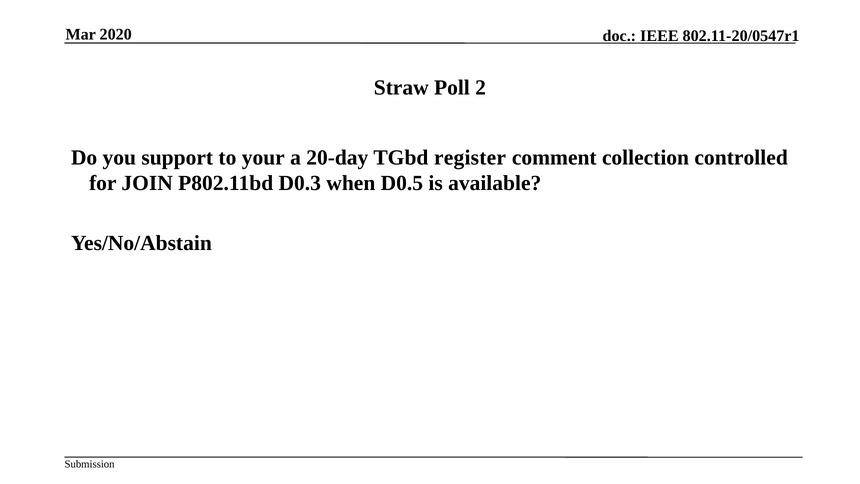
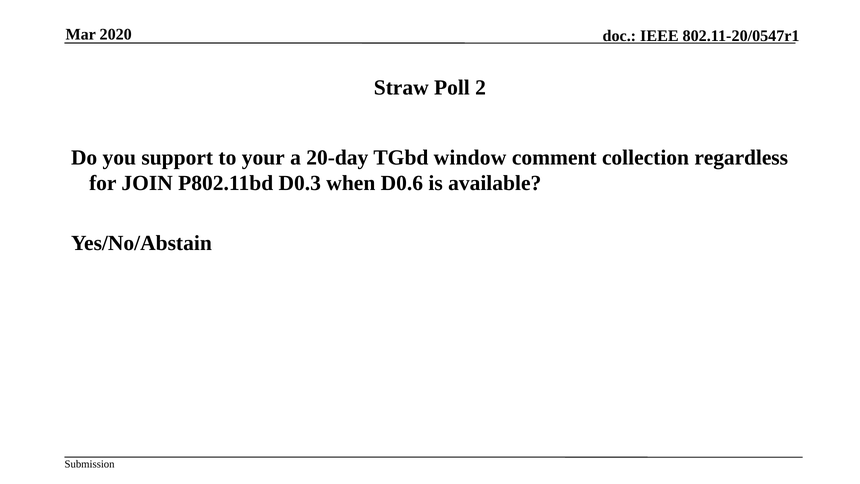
register: register -> window (470, 157)
controlled: controlled -> regardless (741, 157)
D0.5: D0.5 -> D0.6 (402, 183)
